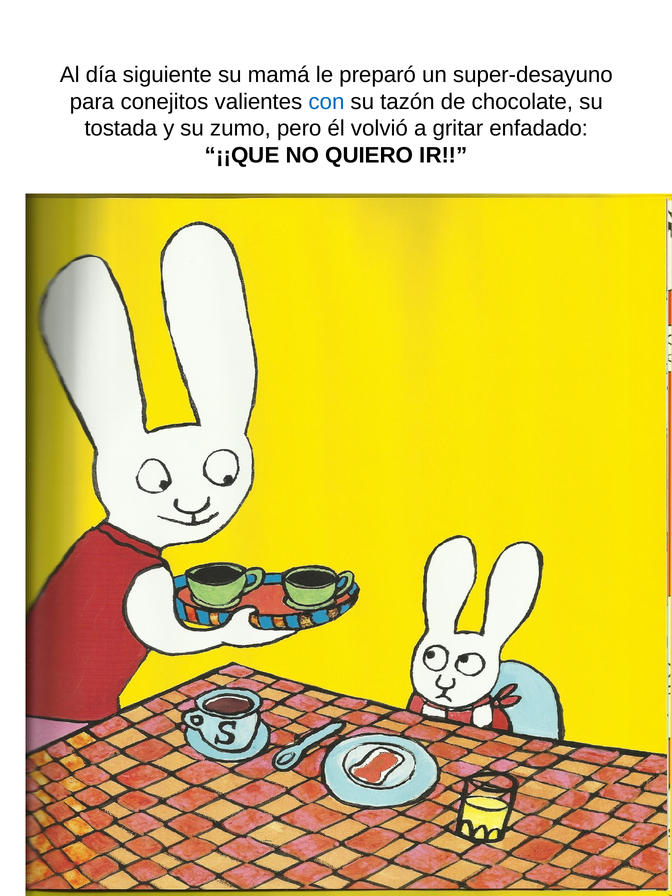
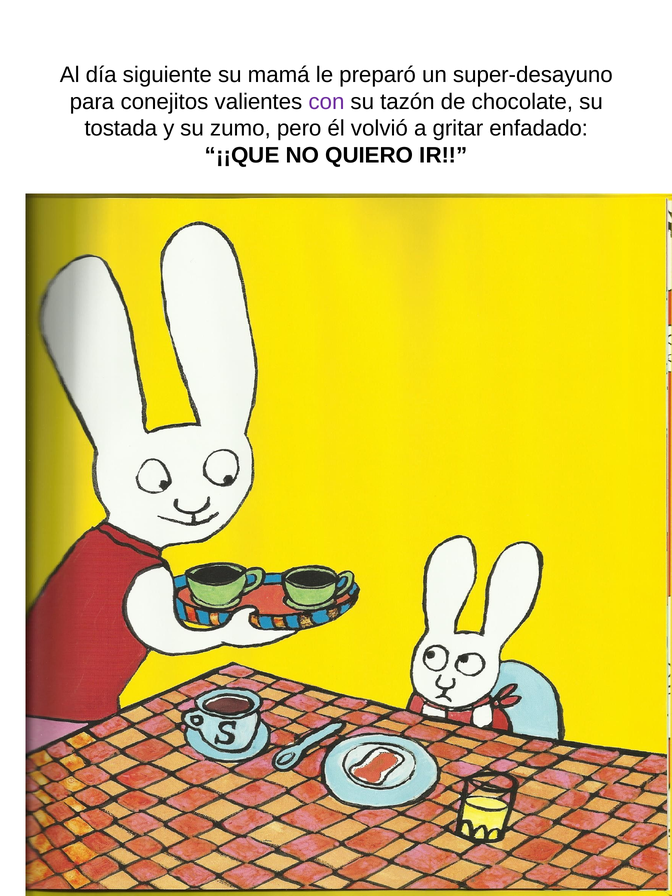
con colour: blue -> purple (326, 102)
